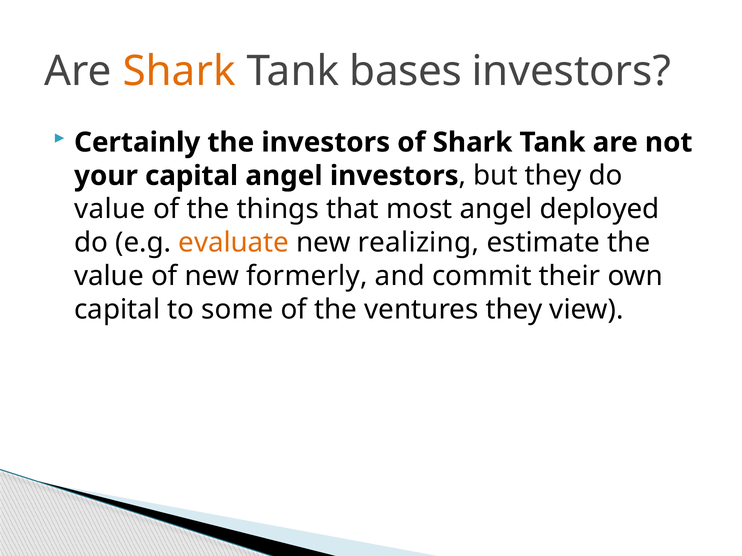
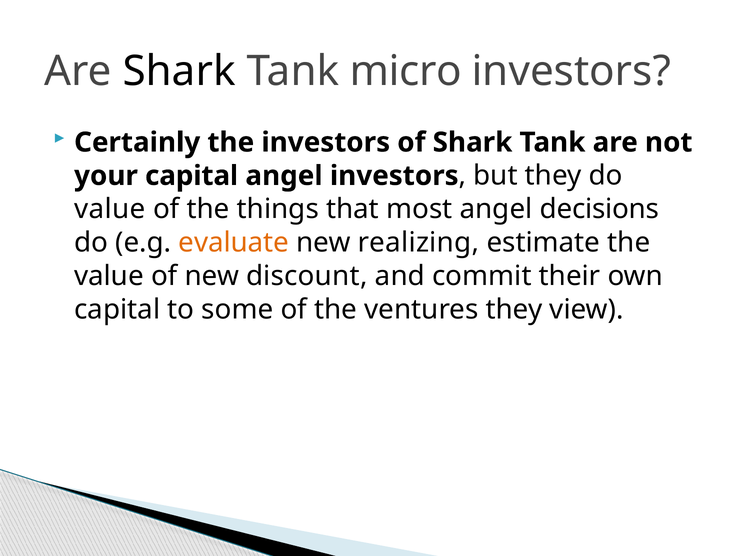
Shark colour: orange -> black (179, 72)
bases: bases -> micro (406, 72)
deployed: deployed -> decisions (599, 209)
formerly: formerly -> discount (307, 276)
